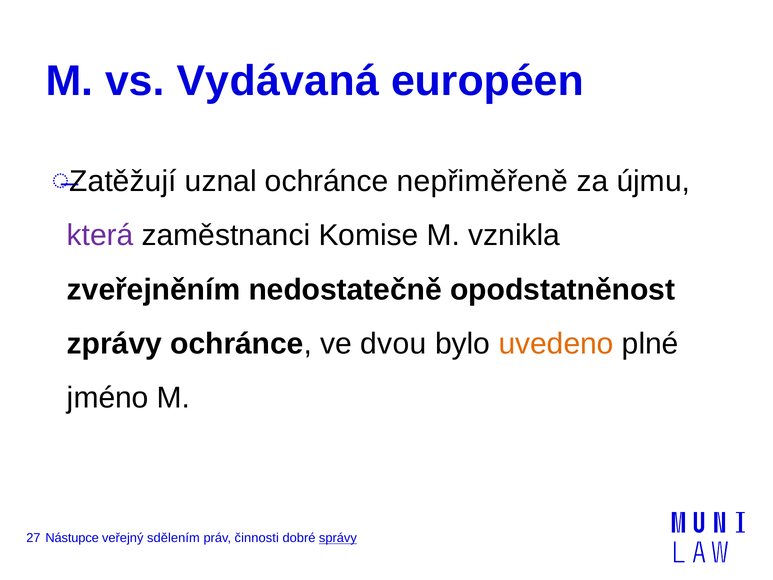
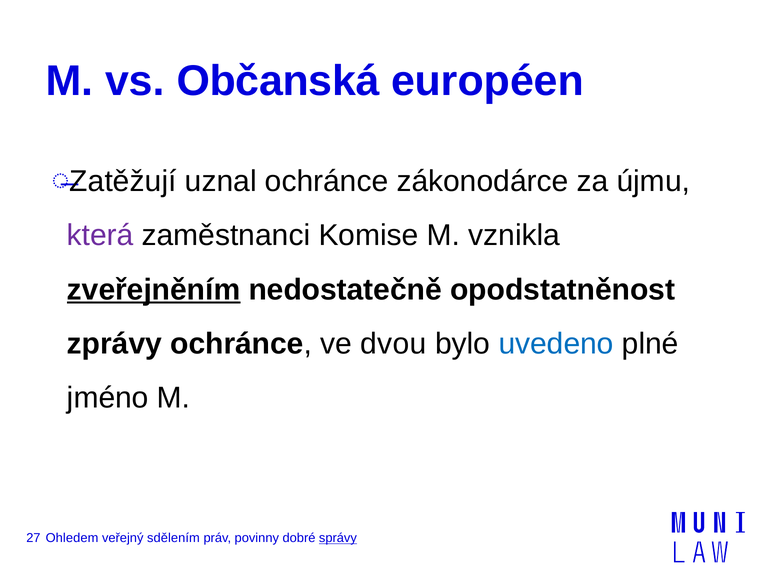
Vydávaná: Vydávaná -> Občanská (278, 81)
nepřiměřeně: nepřiměřeně -> zákonodárce (483, 181)
zveřejněním underline: none -> present (154, 289)
uvedeno colour: orange -> blue (556, 344)
Nástupce: Nástupce -> Ohledem (72, 538)
činnosti: činnosti -> povinny (257, 538)
